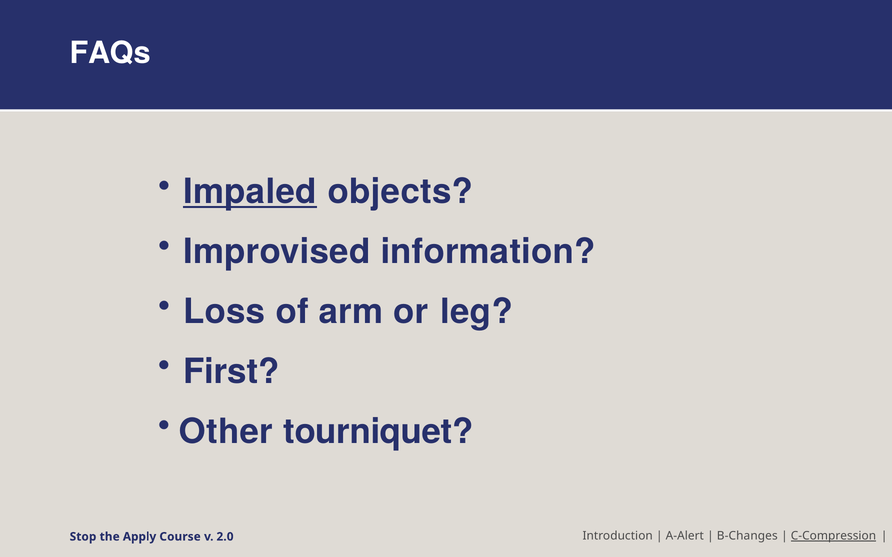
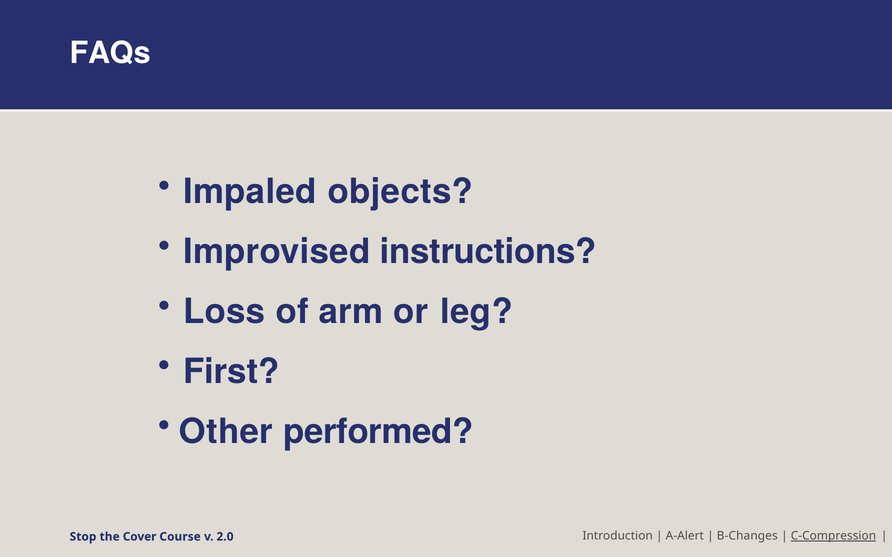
Impaled underline: present -> none (250, 192)
information: information -> instructions (488, 252)
tourniquet: tourniquet -> performed (378, 432)
Apply: Apply -> Cover (140, 537)
